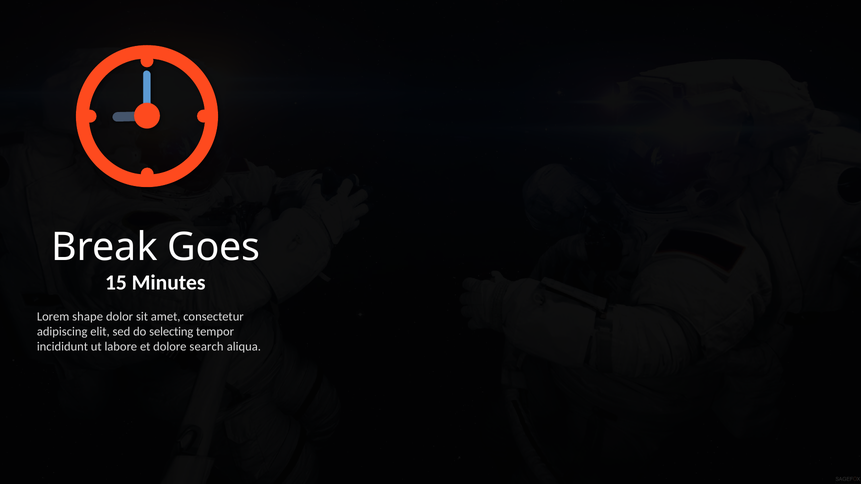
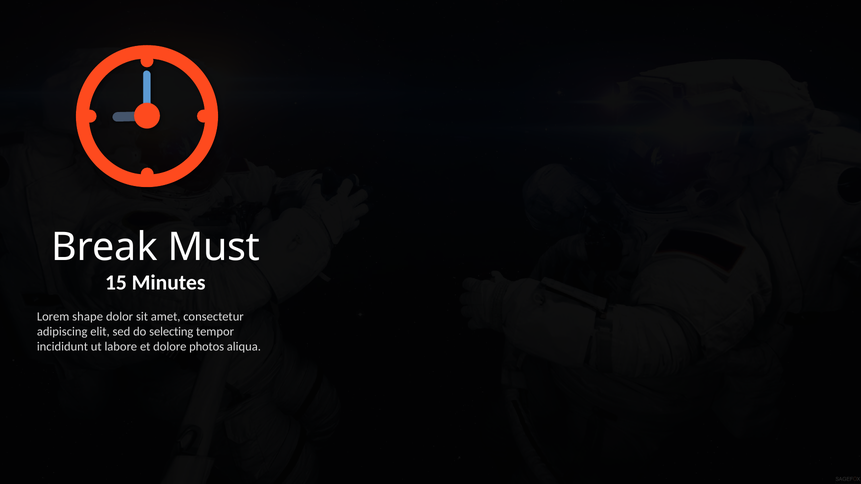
Goes: Goes -> Must (214, 247)
search: search -> photos (207, 347)
